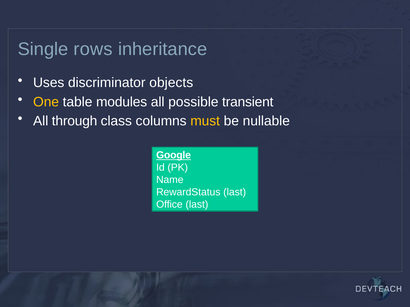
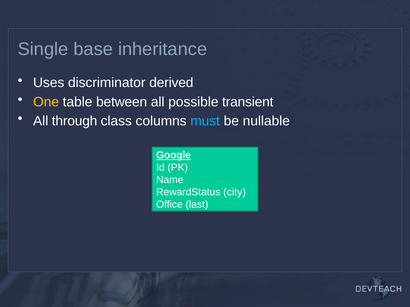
rows: rows -> base (93, 49)
objects: objects -> derived (171, 83)
modules: modules -> between (122, 102)
must colour: yellow -> light blue (205, 121)
RewardStatus last: last -> city (235, 192)
